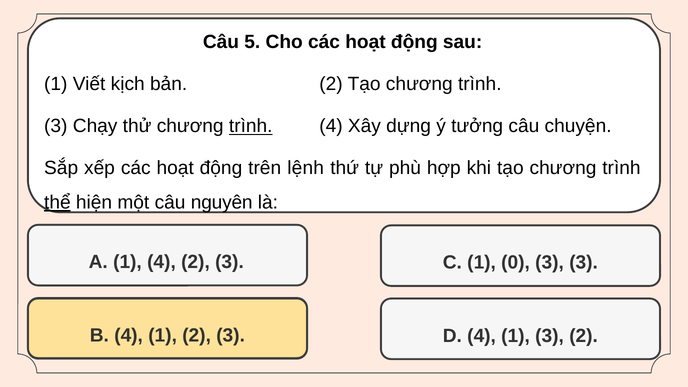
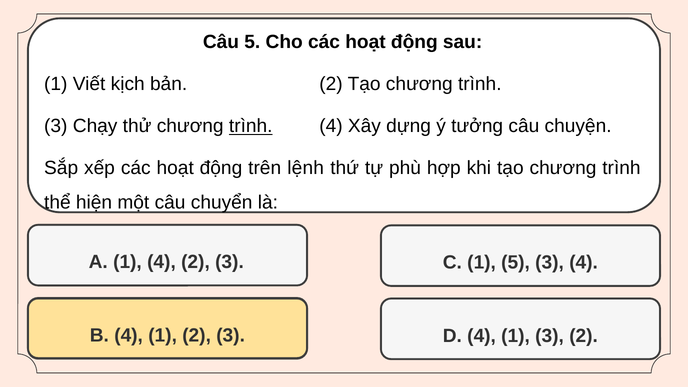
thể underline: present -> none (57, 203)
nguyên: nguyên -> chuyển (222, 203)
1 0: 0 -> 5 (516, 263)
3 3: 3 -> 4 (584, 263)
